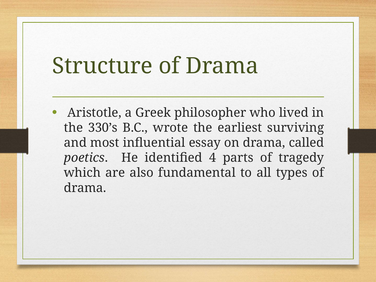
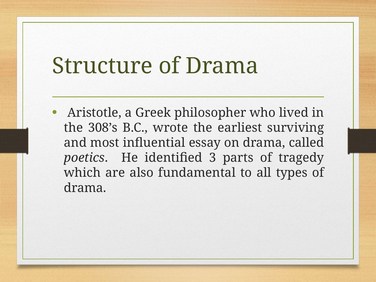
330’s: 330’s -> 308’s (103, 128)
4: 4 -> 3 (213, 158)
